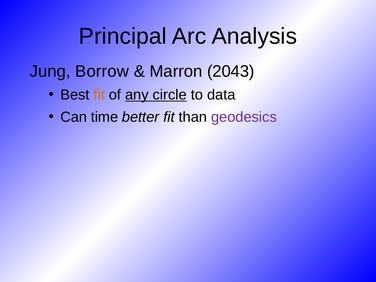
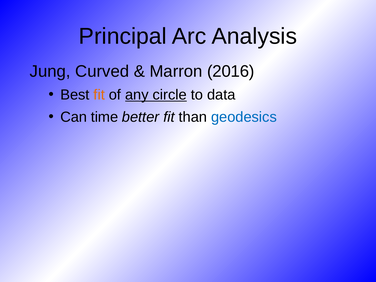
Borrow: Borrow -> Curved (102, 71)
2043: 2043 -> 2016 (231, 71)
geodesics colour: purple -> blue (244, 117)
